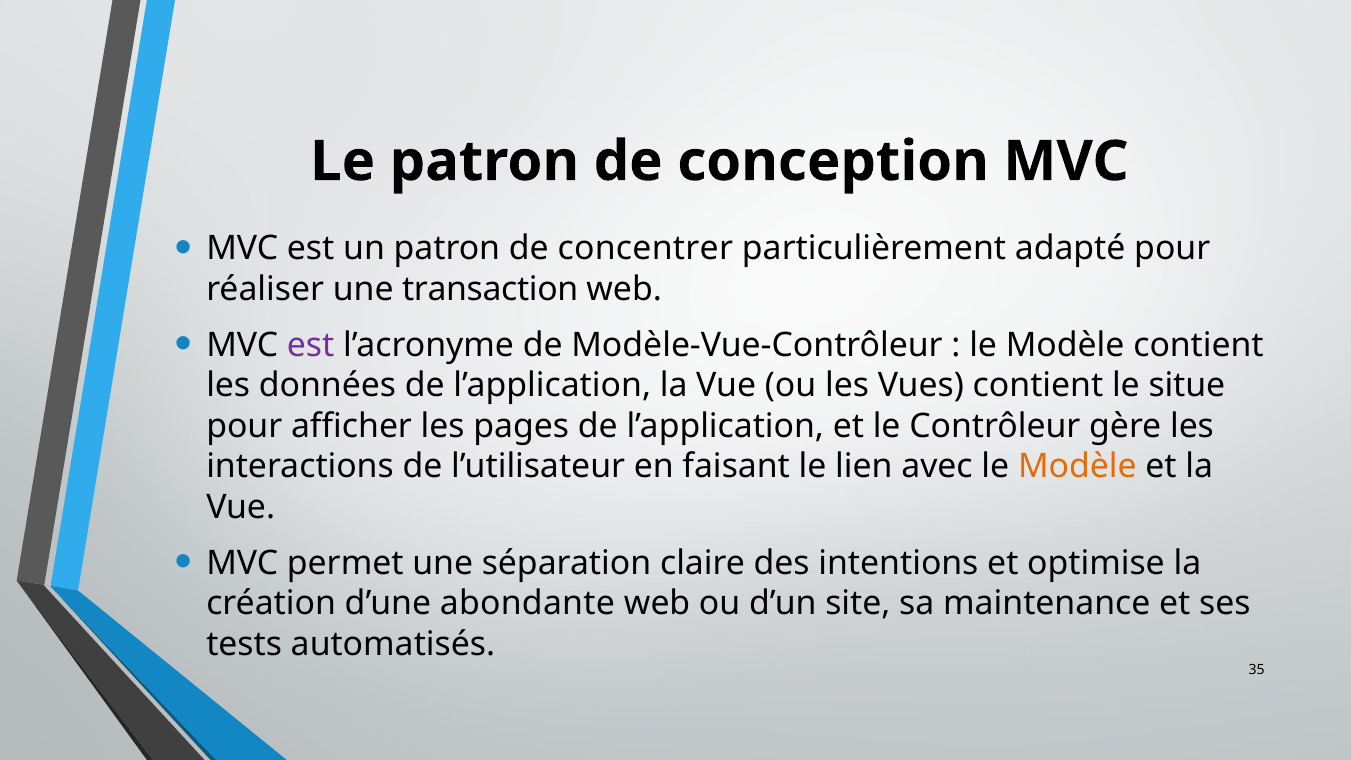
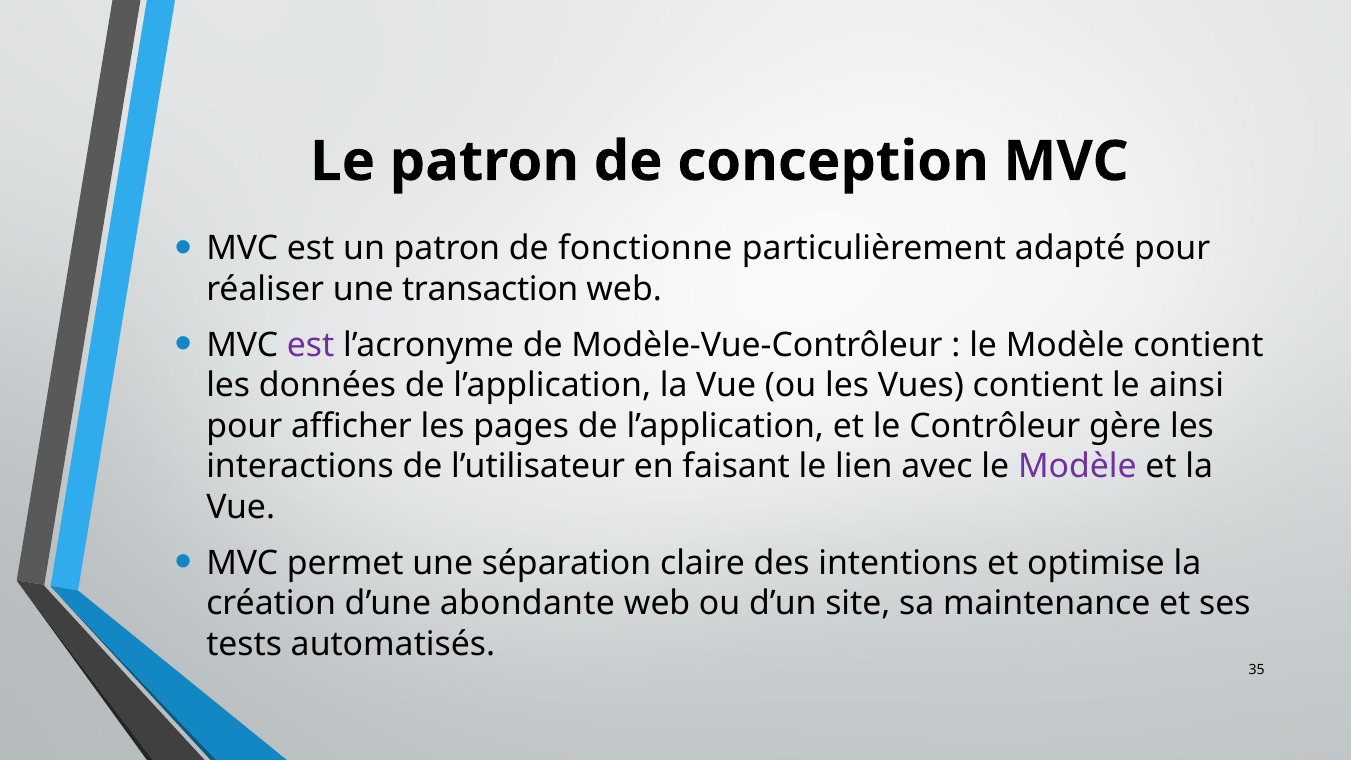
concentrer: concentrer -> fonctionne (645, 249)
situe: situe -> ainsi (1187, 386)
Modèle colour: orange -> purple (1077, 467)
